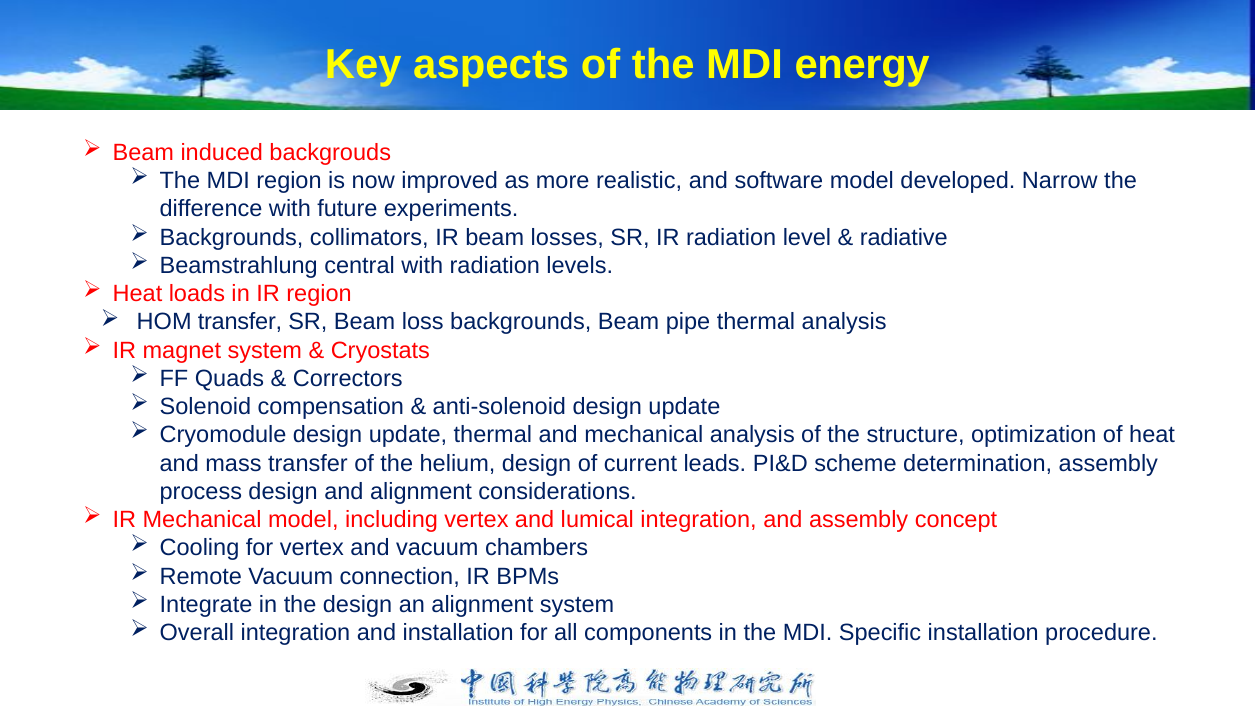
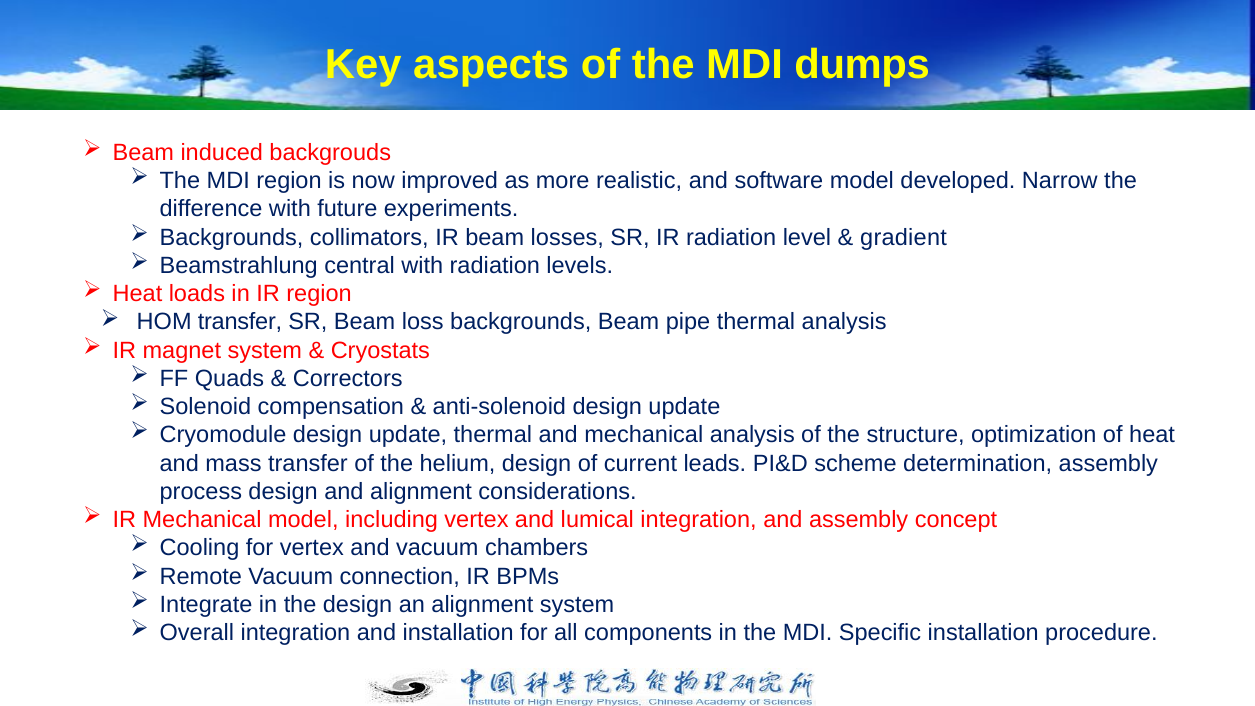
energy: energy -> dumps (862, 65)
radiative: radiative -> gradient (904, 237)
